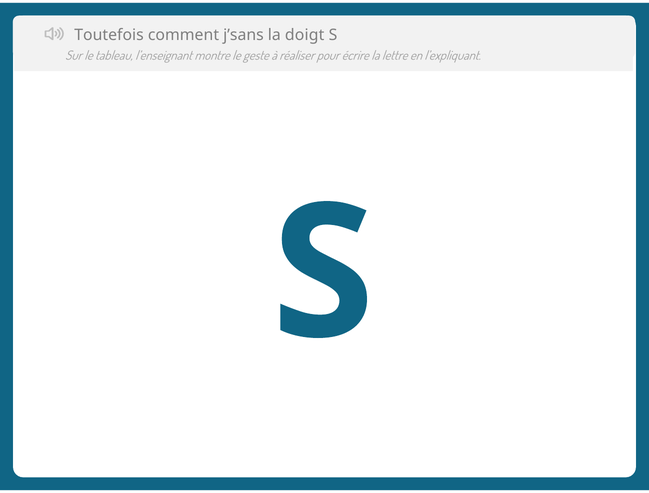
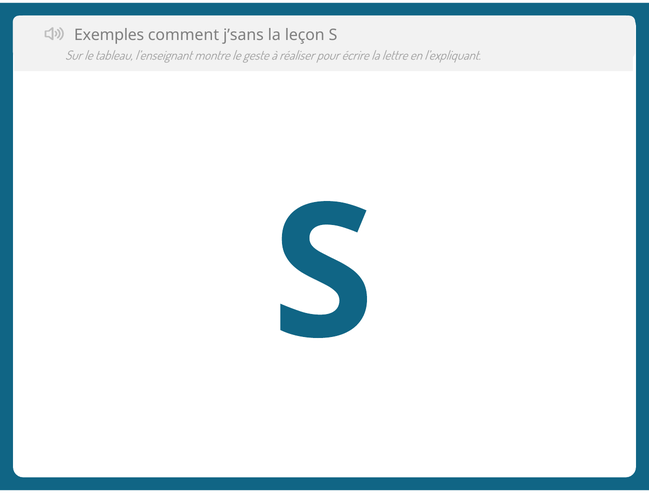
Toutefois: Toutefois -> Exemples (109, 35)
doigt: doigt -> leçon (305, 35)
